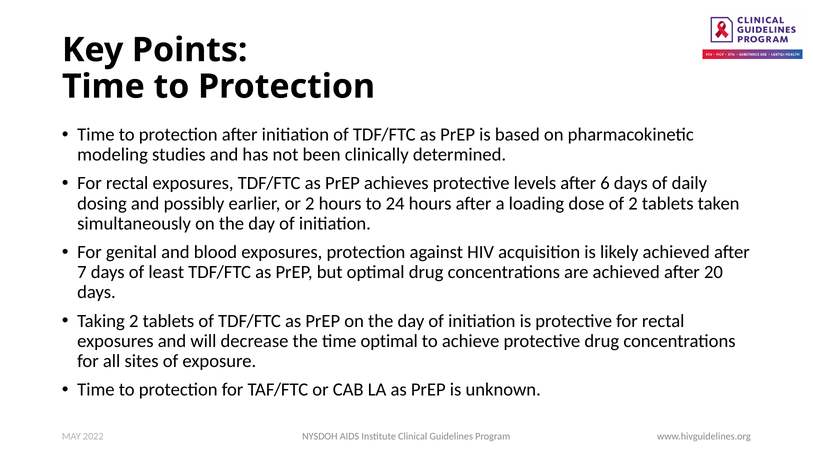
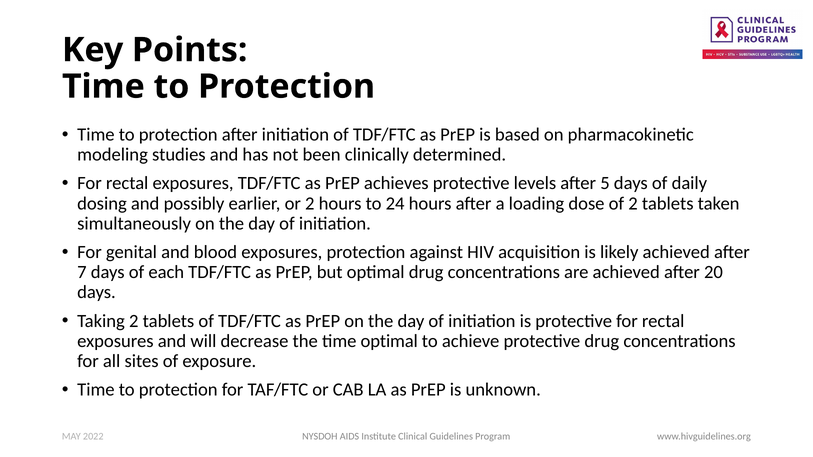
6: 6 -> 5 (605, 183)
least: least -> each (166, 272)
